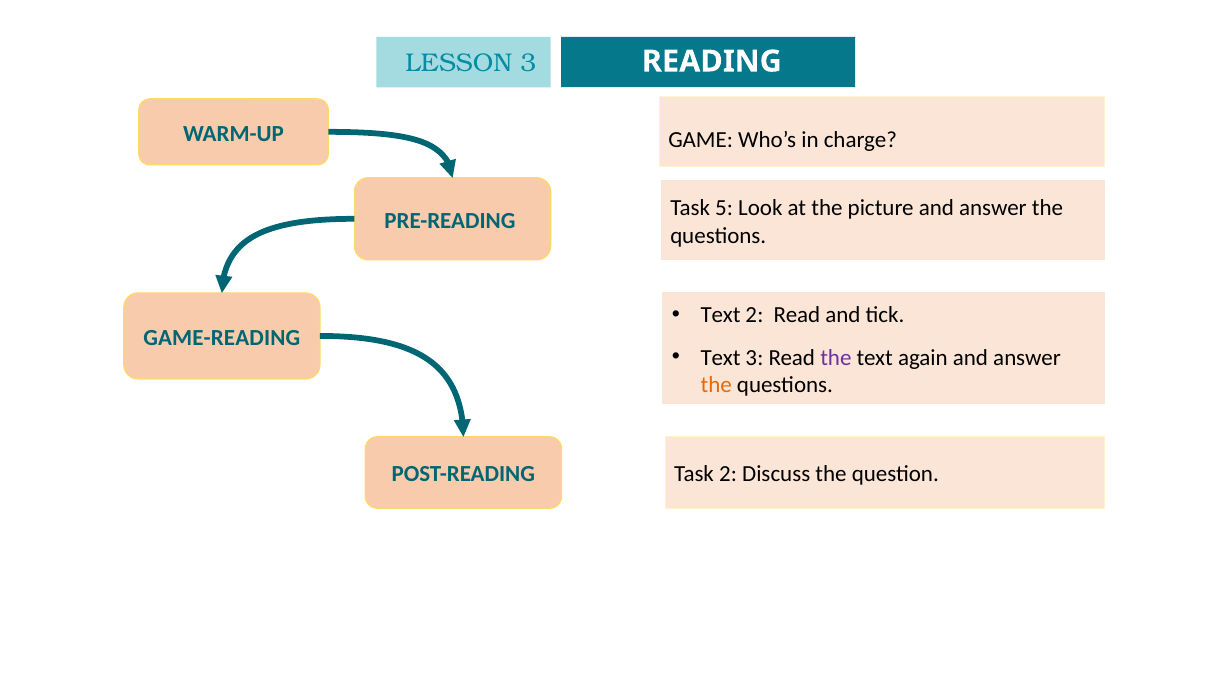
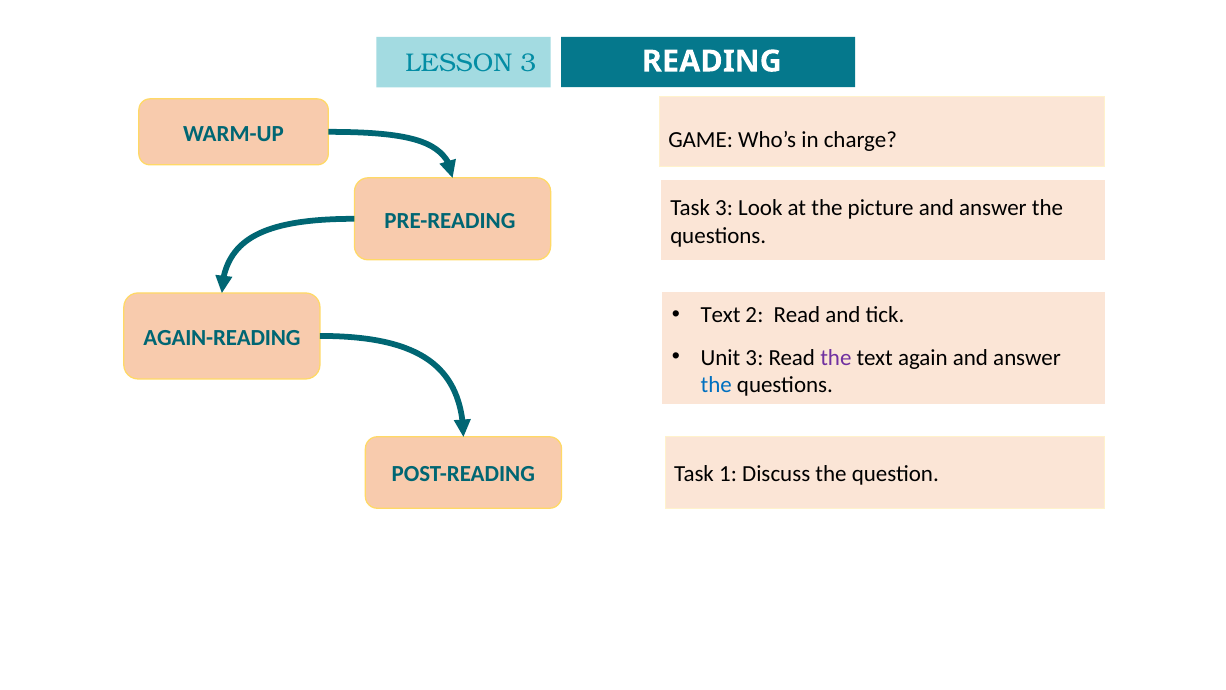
Task 5: 5 -> 3 (724, 208)
GAME-READING: GAME-READING -> AGAIN-READING (222, 337)
Text: Text -> Unit (721, 357)
the colour: orange -> blue (716, 385)
Task 2: 2 -> 1 (728, 474)
